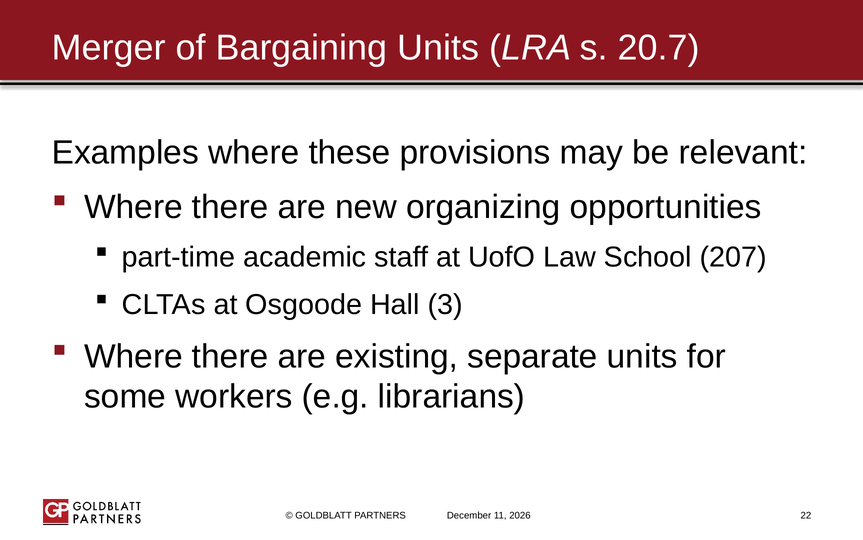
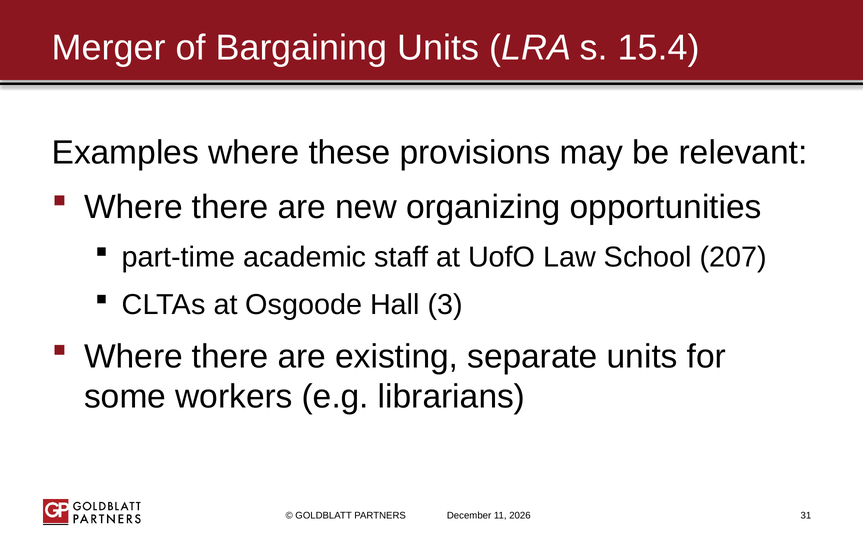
20.7: 20.7 -> 15.4 (659, 48)
22: 22 -> 31 (806, 515)
